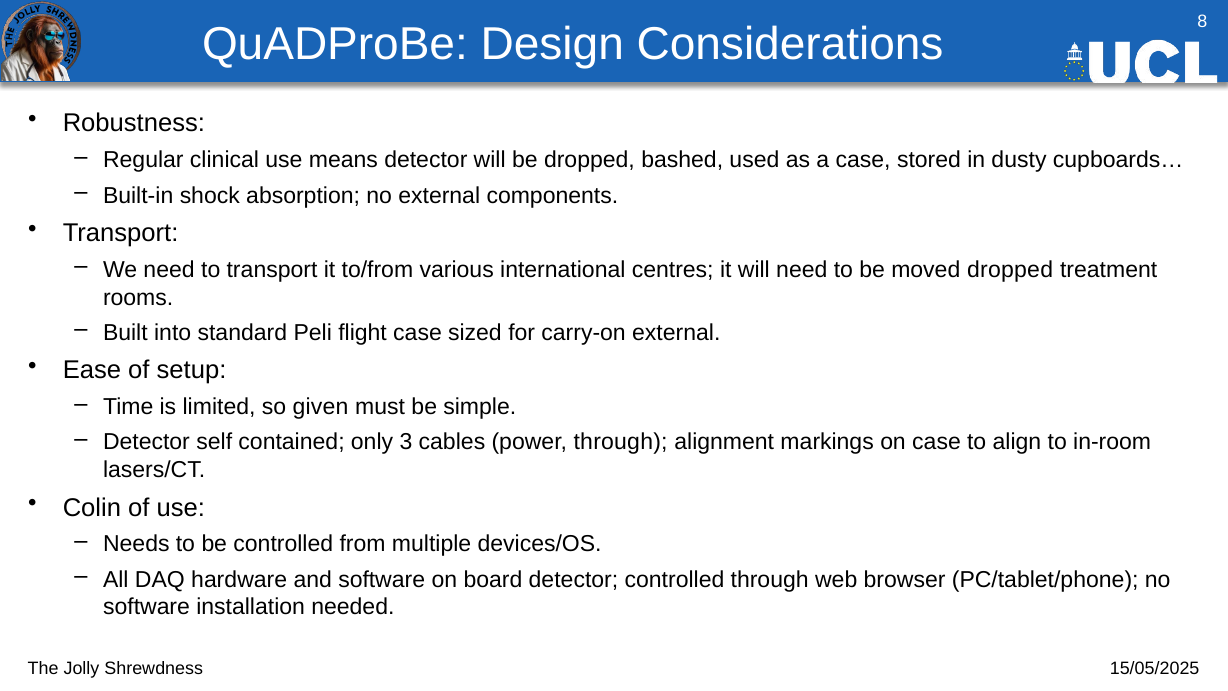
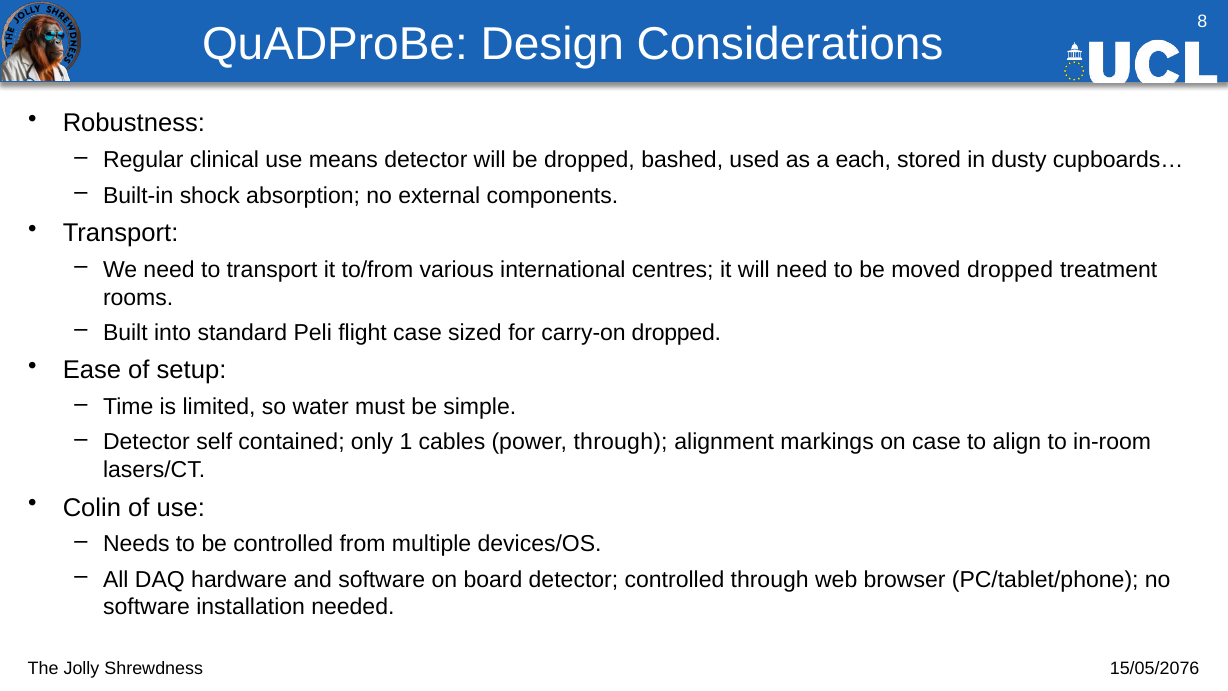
a case: case -> each (863, 160)
carry-on external: external -> dropped (676, 333)
given: given -> water (321, 407)
3: 3 -> 1 (406, 442)
15/05/2025: 15/05/2025 -> 15/05/2076 (1155, 668)
